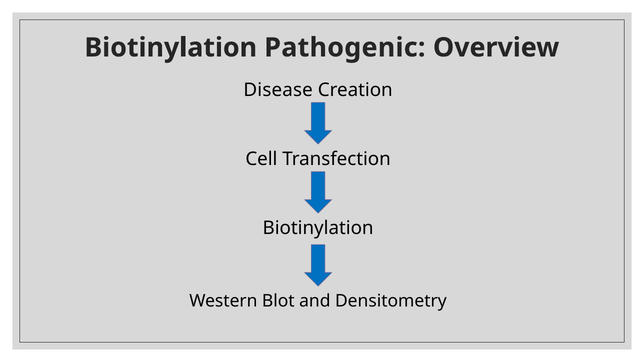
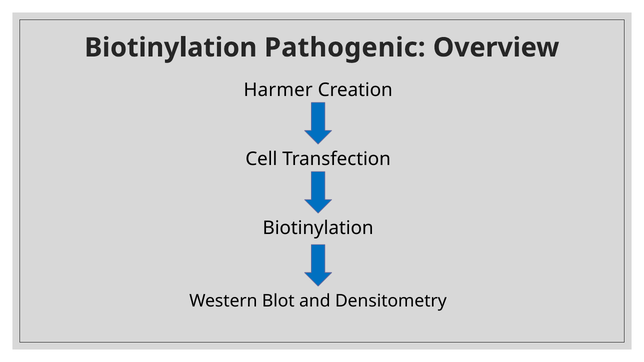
Disease: Disease -> Harmer (278, 90)
